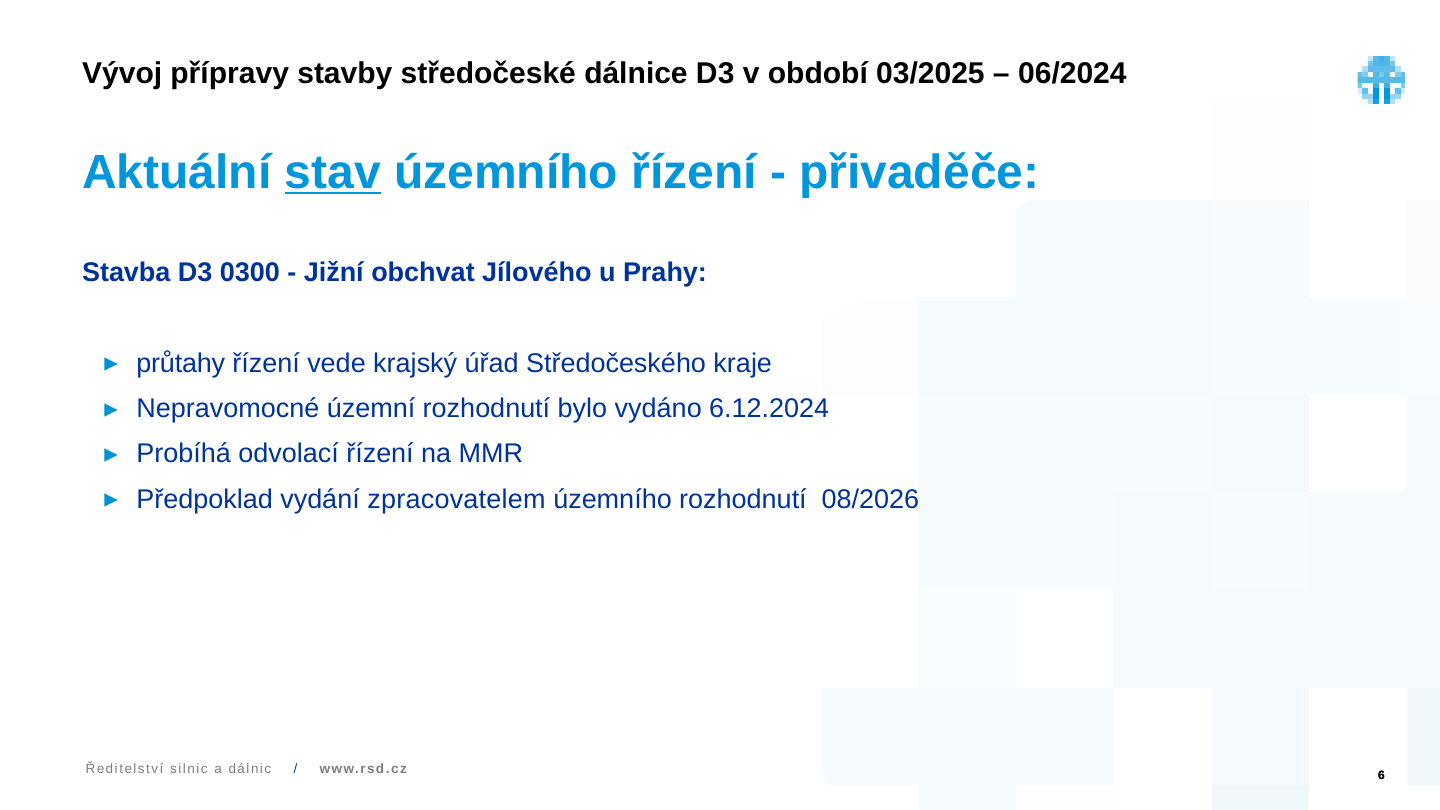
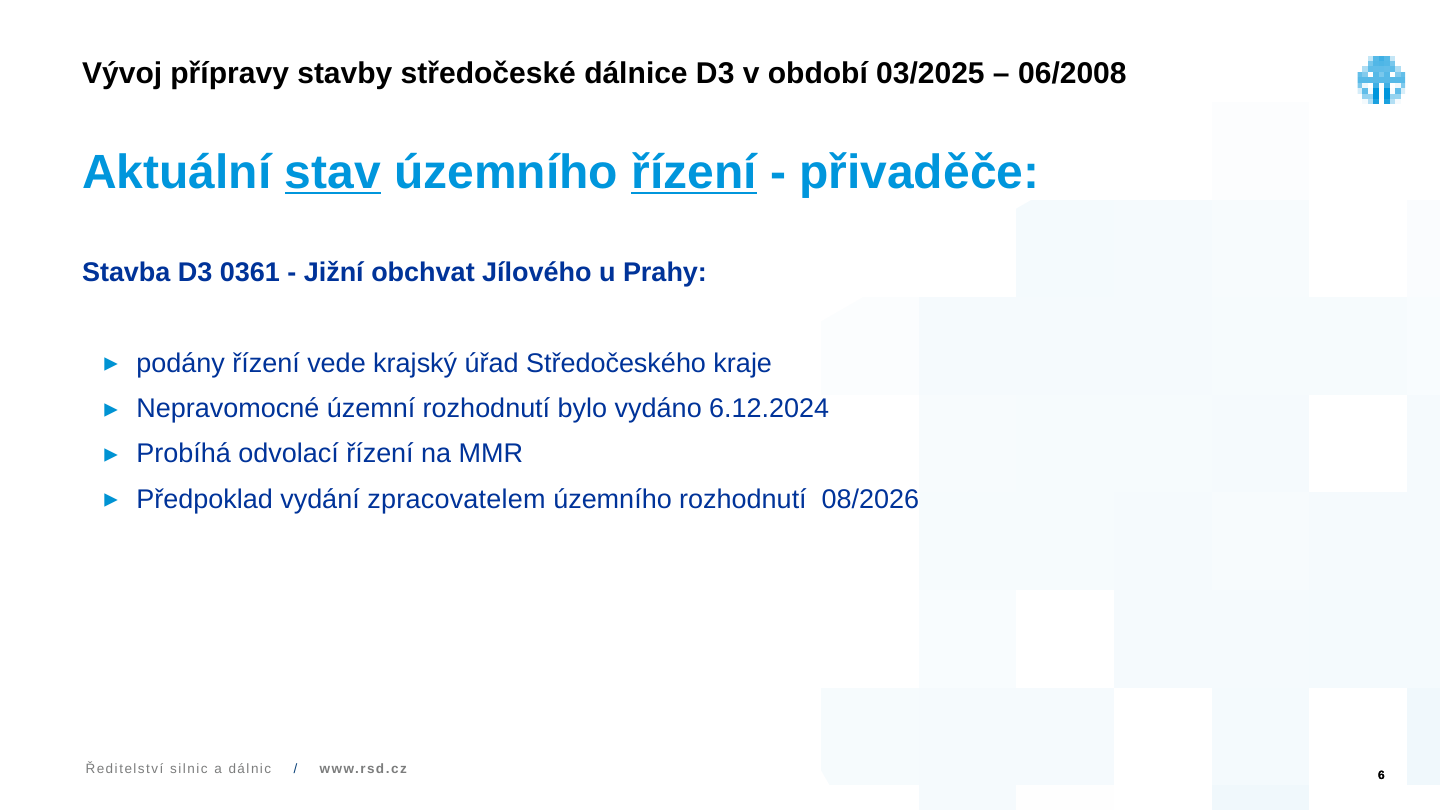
06/2024: 06/2024 -> 06/2008 (1072, 74)
řízení underline: none -> present (694, 172)
0300: 0300 -> 0361 (250, 273)
průtahy: průtahy -> podány (181, 363)
